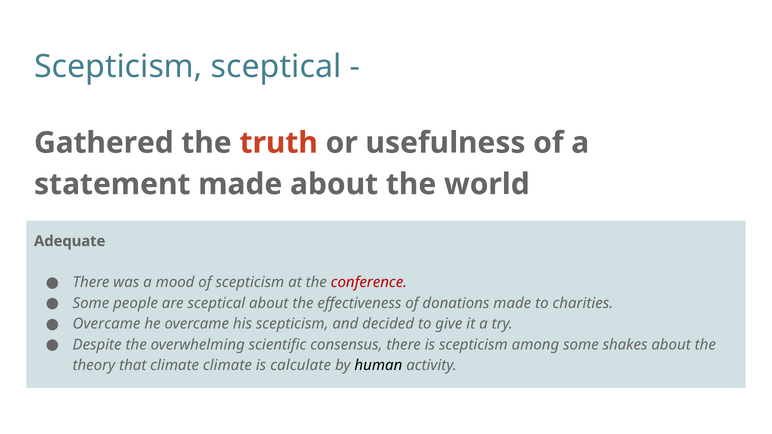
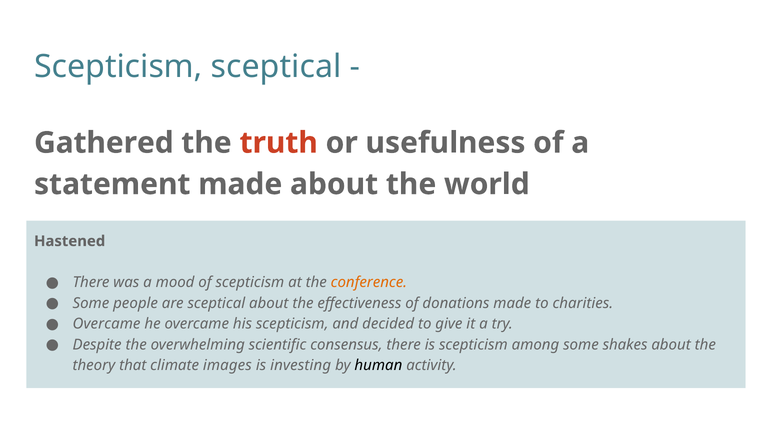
Adequate: Adequate -> Hastened (70, 241)
conference colour: red -> orange (369, 283)
climate climate: climate -> images (227, 365)
calculate: calculate -> investing (301, 365)
